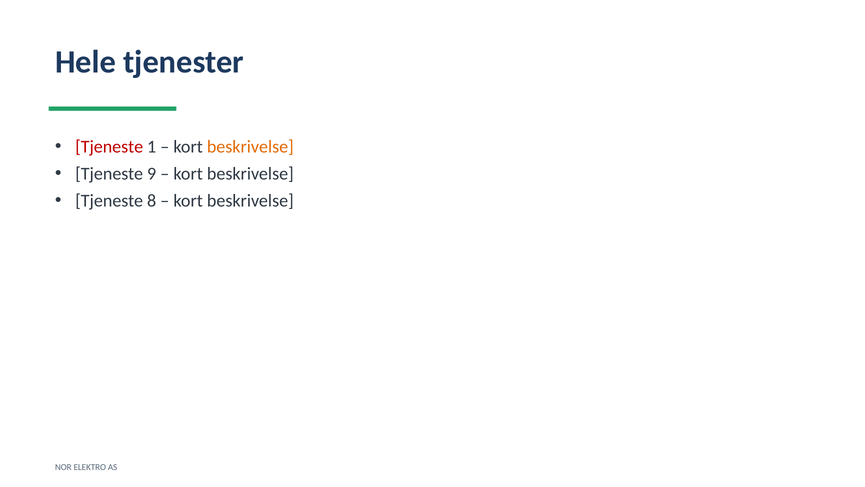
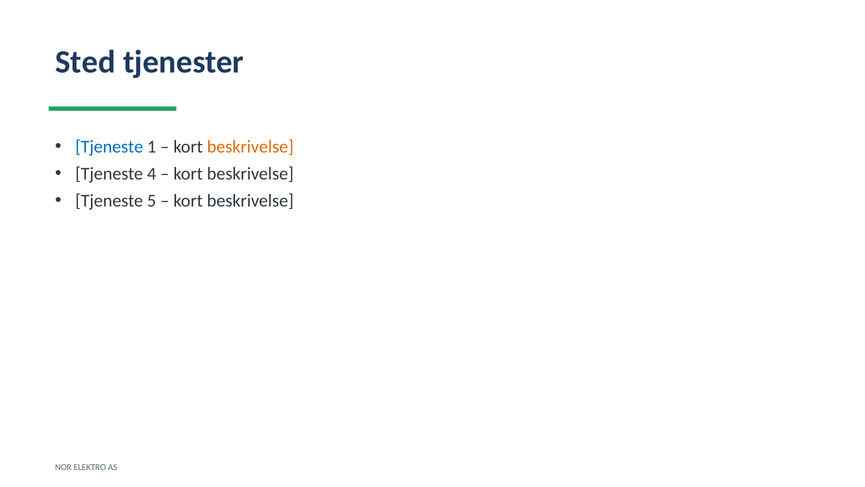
Hele: Hele -> Sted (85, 62)
Tjeneste colour: red -> blue (109, 147)
9: 9 -> 4 (152, 174)
8: 8 -> 5 (152, 201)
